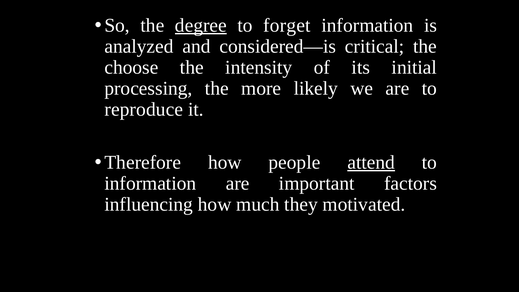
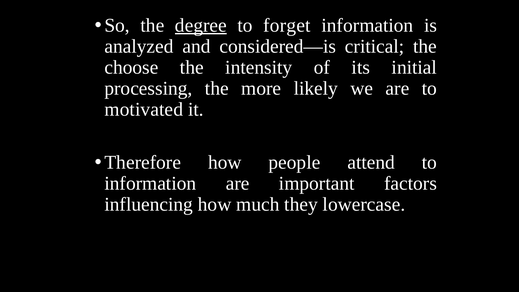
reproduce: reproduce -> motivated (144, 109)
attend underline: present -> none (371, 162)
motivated: motivated -> lowercase (364, 204)
